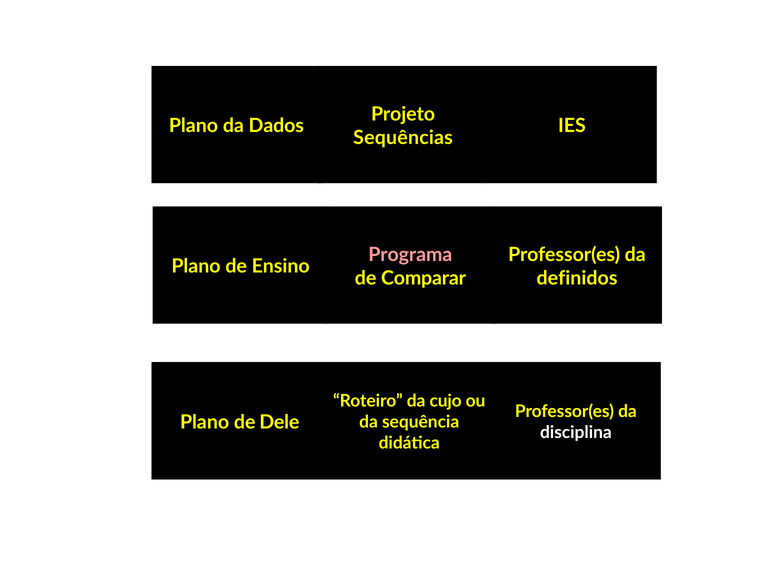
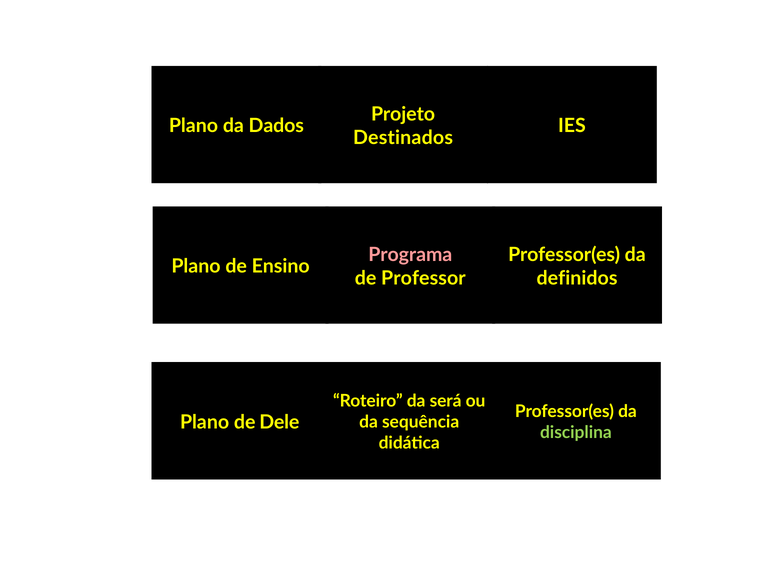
Sequências: Sequências -> Destinados (403, 138)
Comparar: Comparar -> Professor (423, 278)
cujo: cujo -> será (446, 401)
disciplina colour: white -> light green (576, 432)
